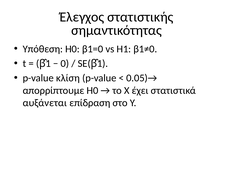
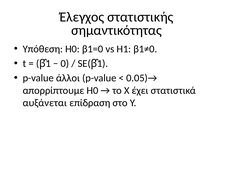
κλίση: κλίση -> άλλοι (68, 78)
